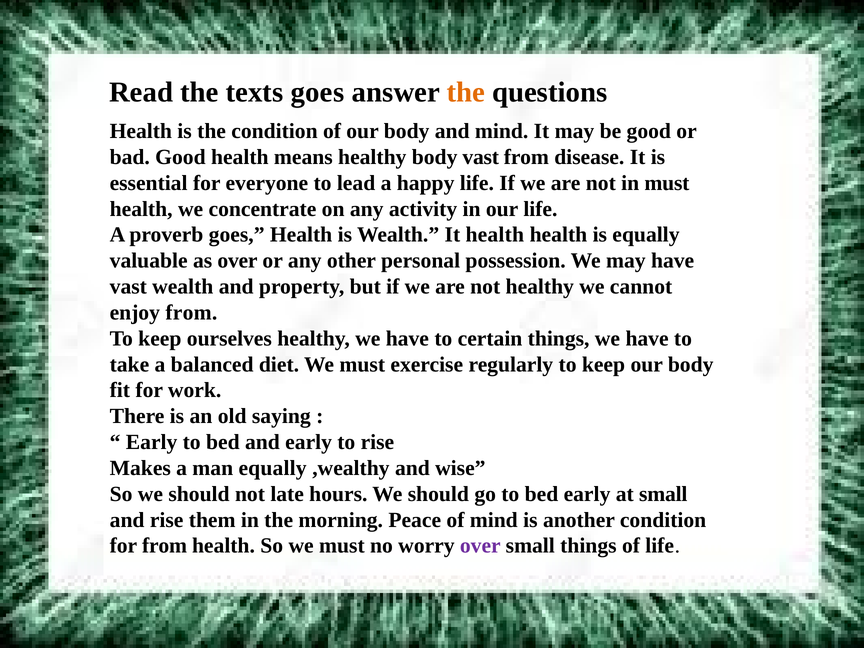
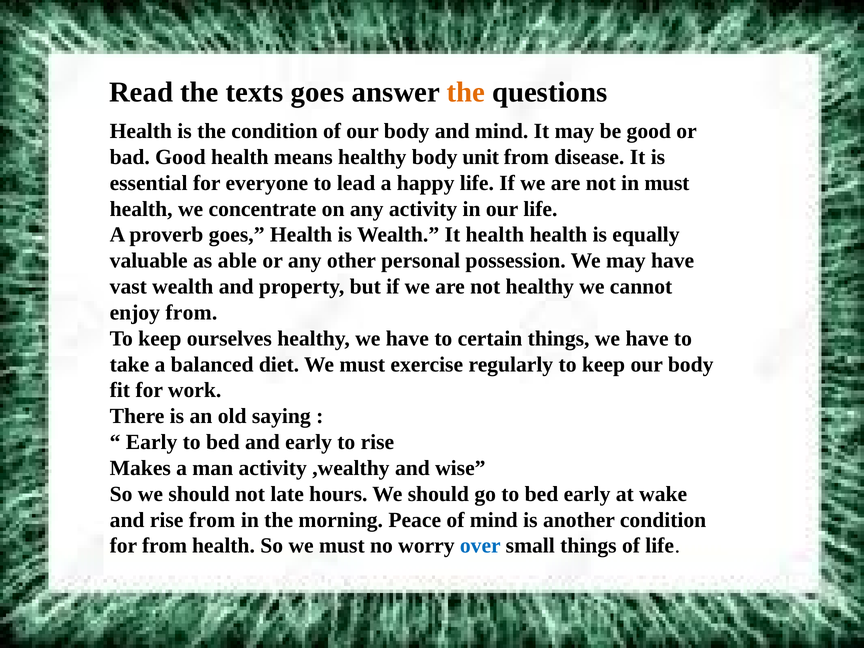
body vast: vast -> unit (481, 157)
as over: over -> able (237, 261)
man equally: equally -> activity (273, 468)
at small: small -> wake (663, 494)
rise them: them -> from (212, 520)
over colour: purple -> blue (480, 546)
